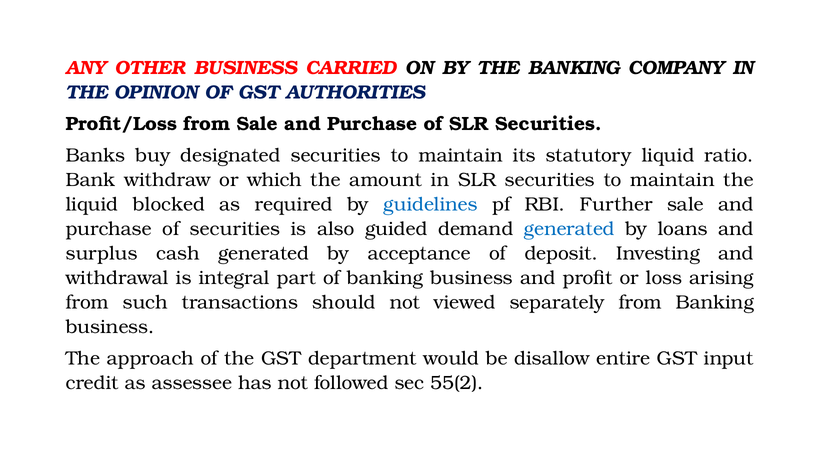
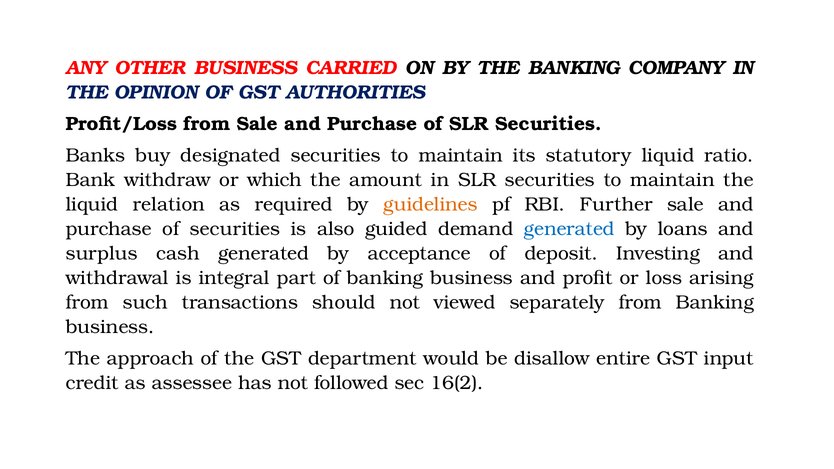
blocked: blocked -> relation (169, 205)
guidelines colour: blue -> orange (431, 205)
55(2: 55(2 -> 16(2 (457, 383)
